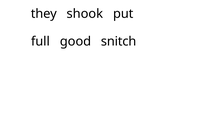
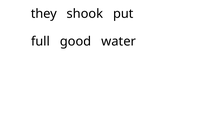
snitch: snitch -> water (119, 41)
